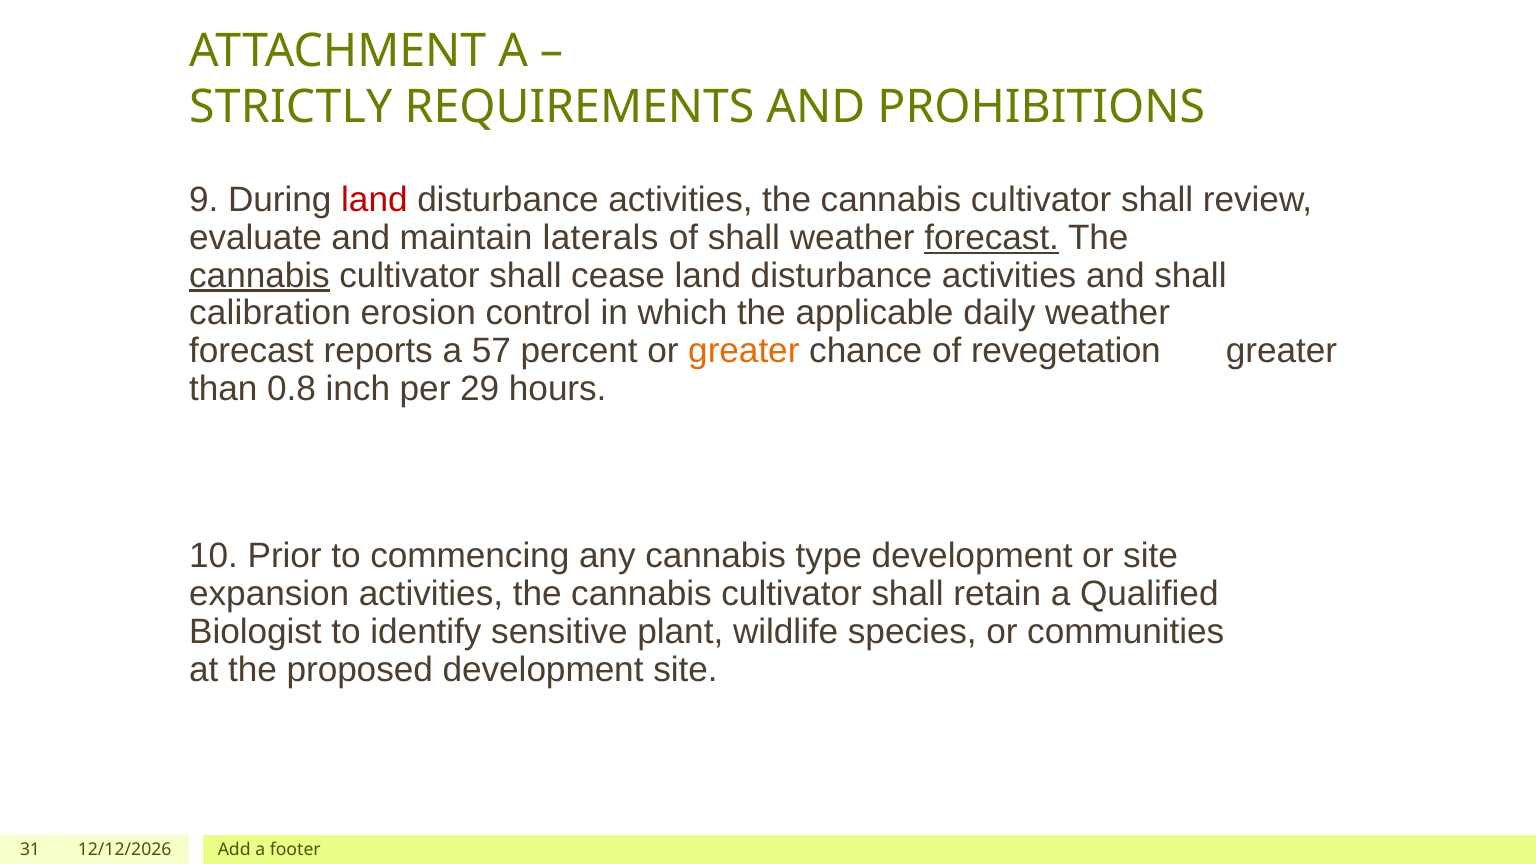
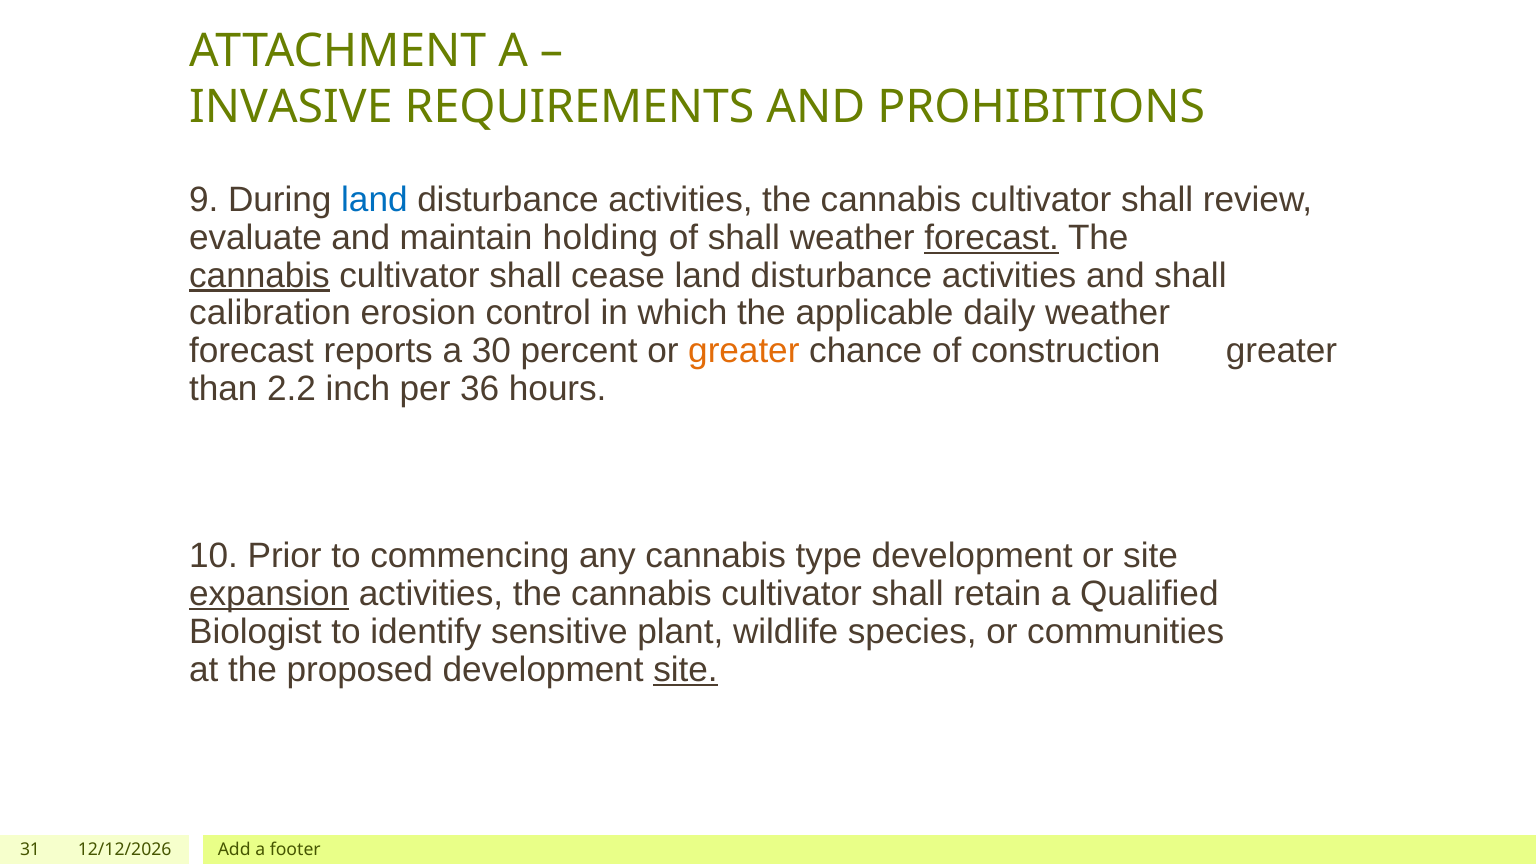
STRICTLY: STRICTLY -> INVASIVE (291, 107)
land colour: red -> blue (374, 199)
laterals: laterals -> holding (601, 237)
57: 57 -> 30 (491, 351)
revegetation: revegetation -> construction (1066, 351)
0.8: 0.8 -> 2.2 (292, 389)
29: 29 -> 36 (480, 389)
expansion underline: none -> present (269, 594)
site underline: none -> present (685, 670)
